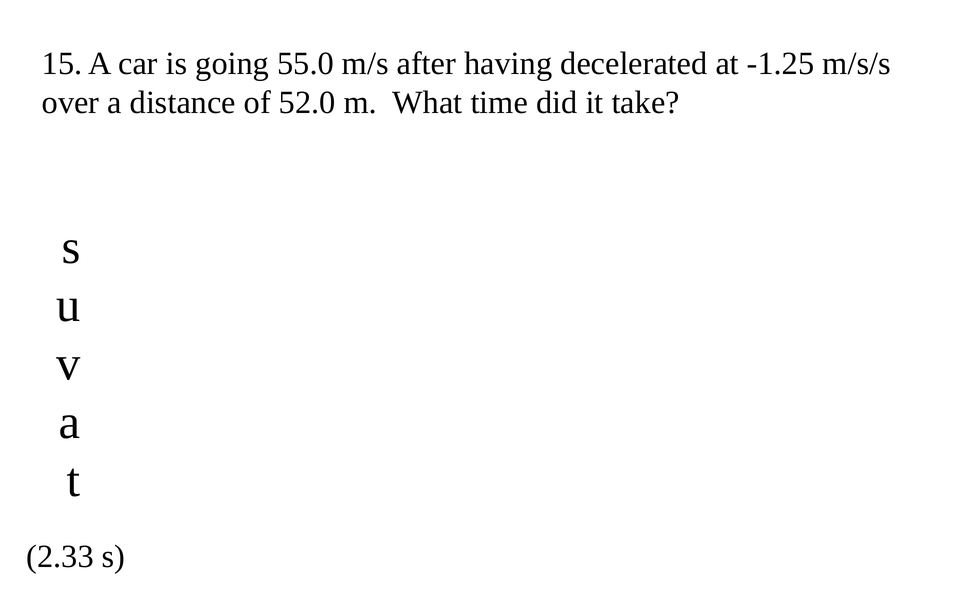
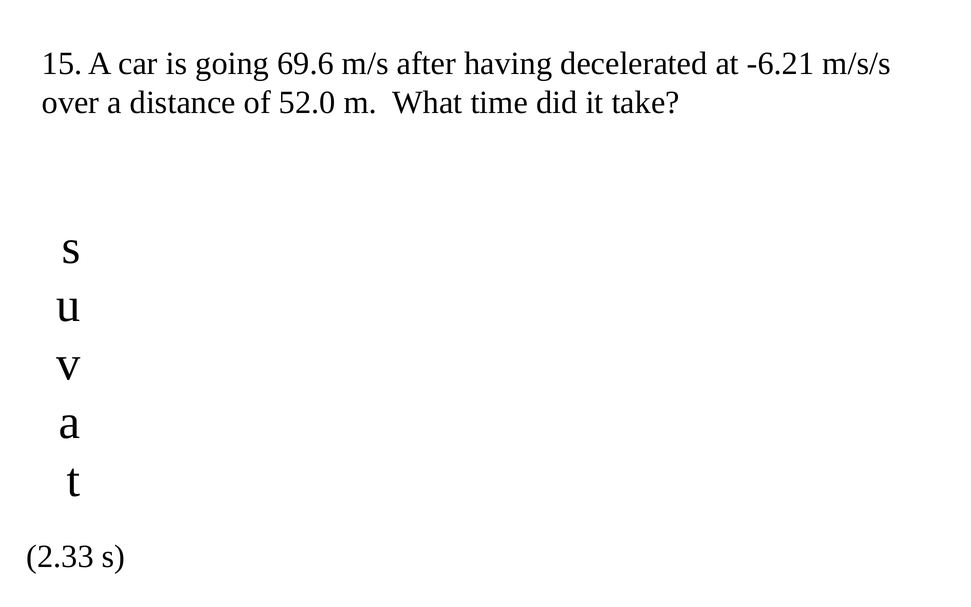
55.0: 55.0 -> 69.6 (306, 64)
-1.25: -1.25 -> -6.21 (781, 64)
